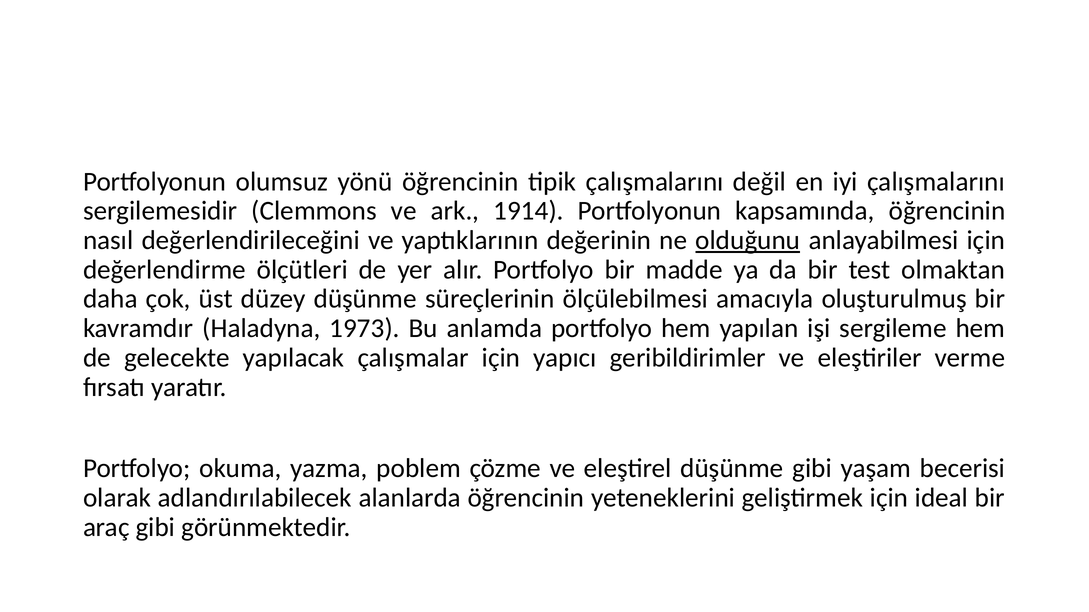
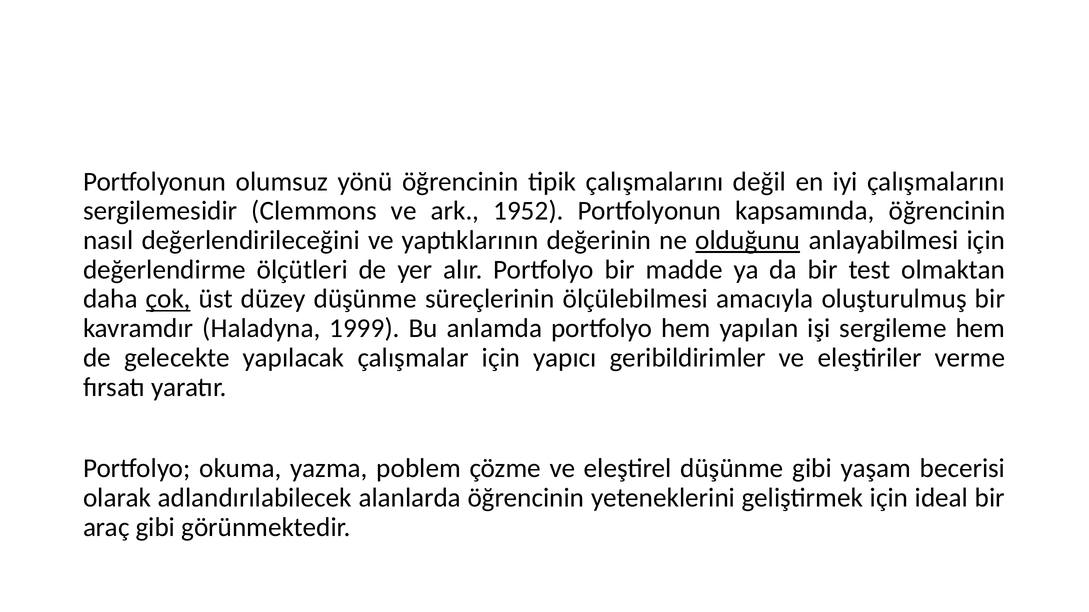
1914: 1914 -> 1952 (529, 211)
çok underline: none -> present (168, 299)
1973: 1973 -> 1999 (365, 329)
